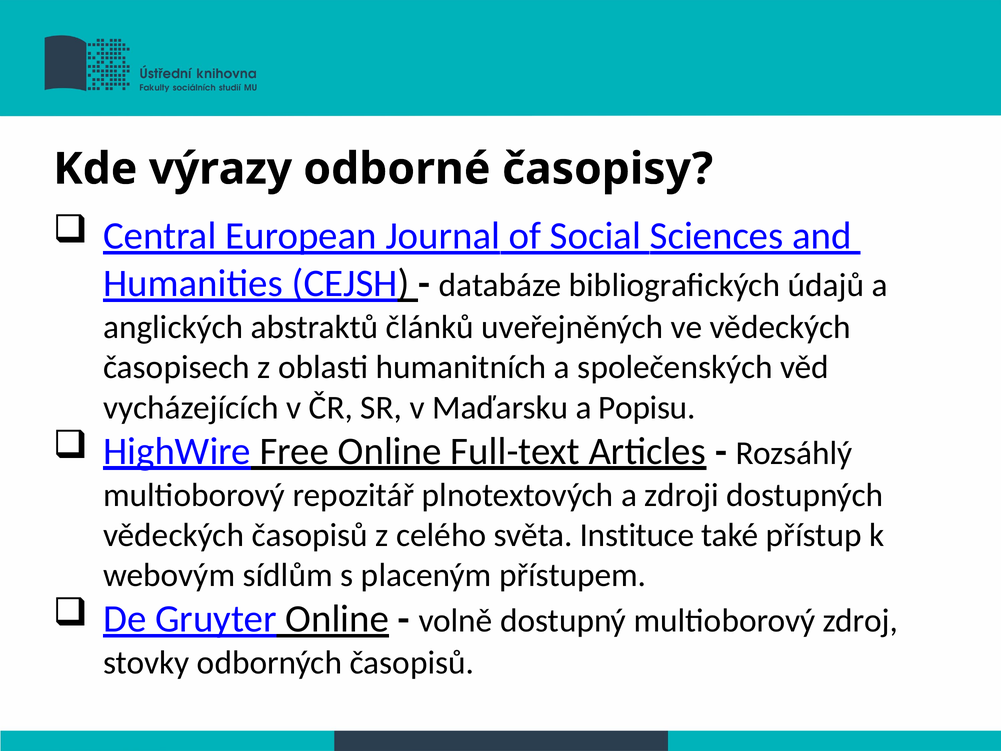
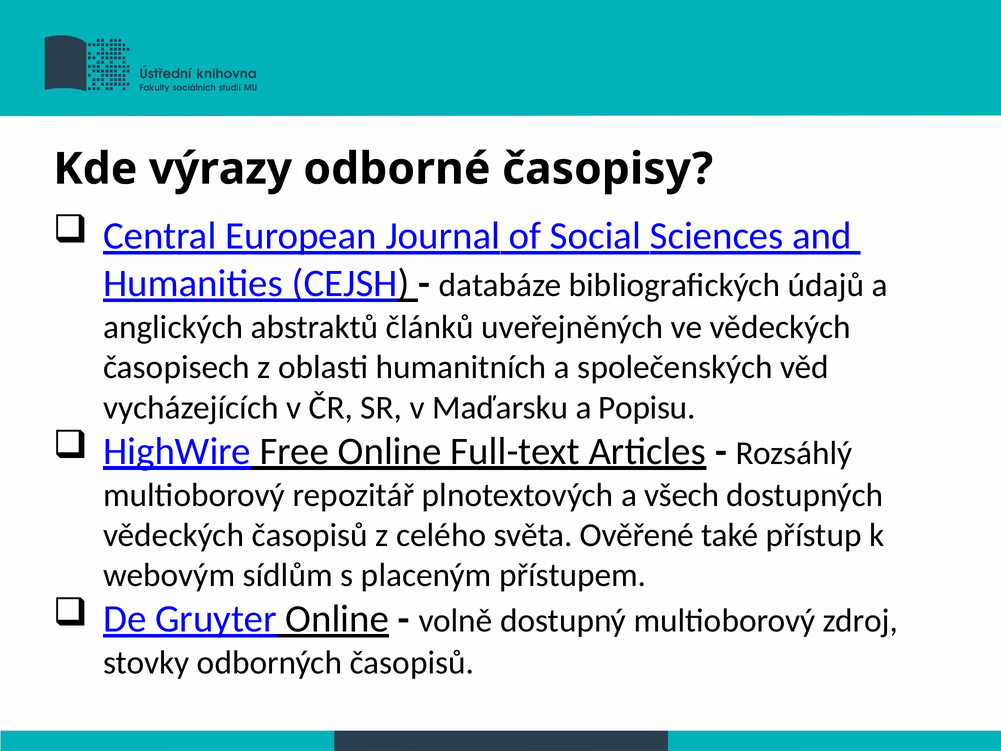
zdroji: zdroji -> všech (682, 495)
Instituce: Instituce -> Ověřené (637, 535)
